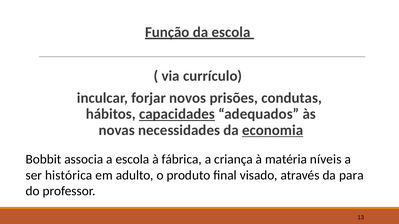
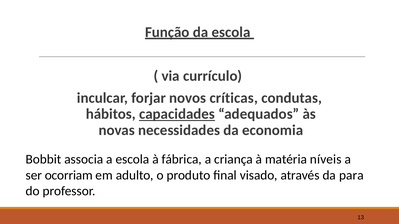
prisões: prisões -> críticas (234, 98)
economia underline: present -> none (273, 130)
histórica: histórica -> ocorriam (69, 175)
